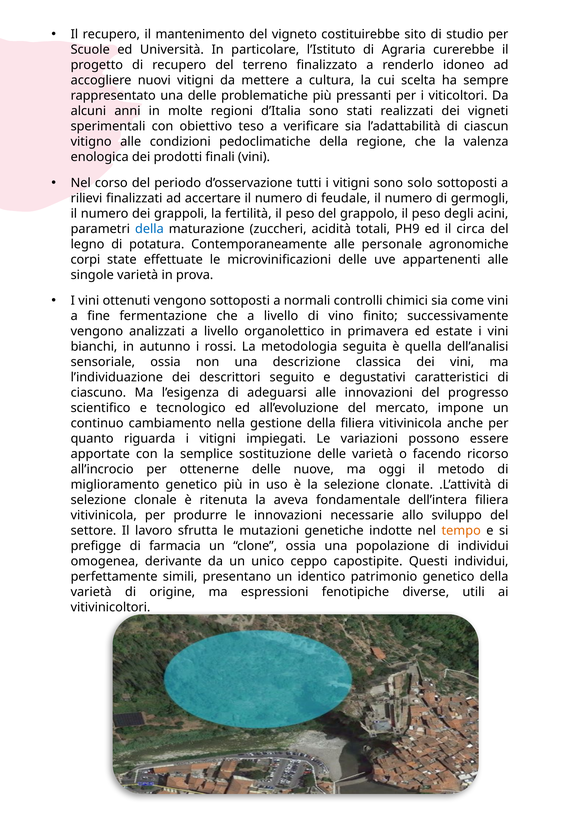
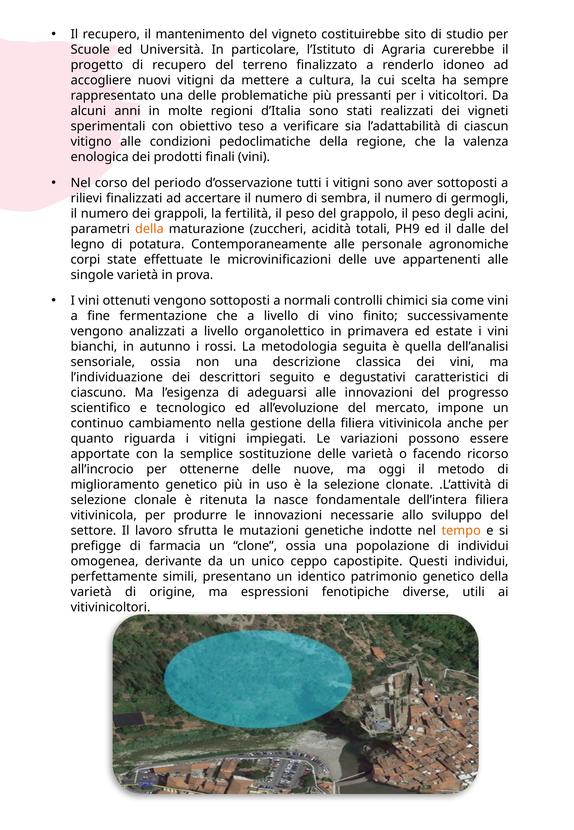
solo: solo -> aver (420, 183)
feudale: feudale -> sembra (346, 198)
della colour: blue -> orange (149, 229)
circa: circa -> dalle (471, 229)
aveva: aveva -> nasce (291, 499)
